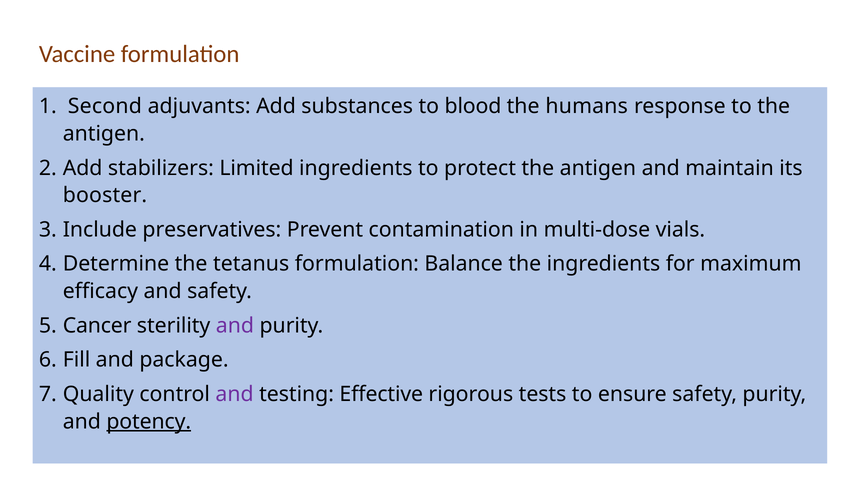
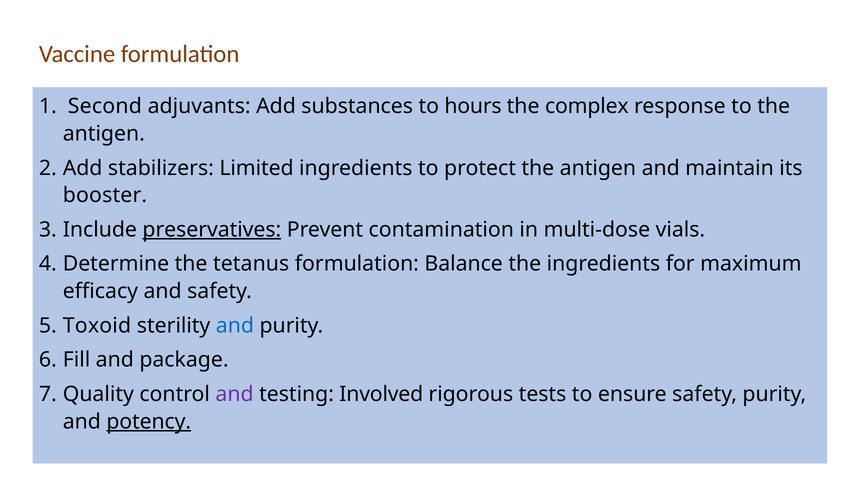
blood: blood -> hours (473, 106)
humans: humans -> complex (587, 106)
preservatives underline: none -> present (212, 230)
Cancer: Cancer -> Toxoid (97, 326)
and colour: purple -> blue (235, 326)
Effective: Effective -> Involved (381, 394)
